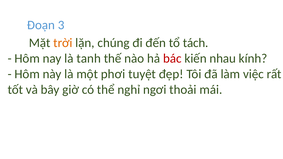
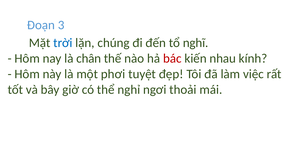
trời colour: orange -> blue (63, 43)
tách: tách -> nghĩ (196, 43)
tanh: tanh -> chân (89, 59)
